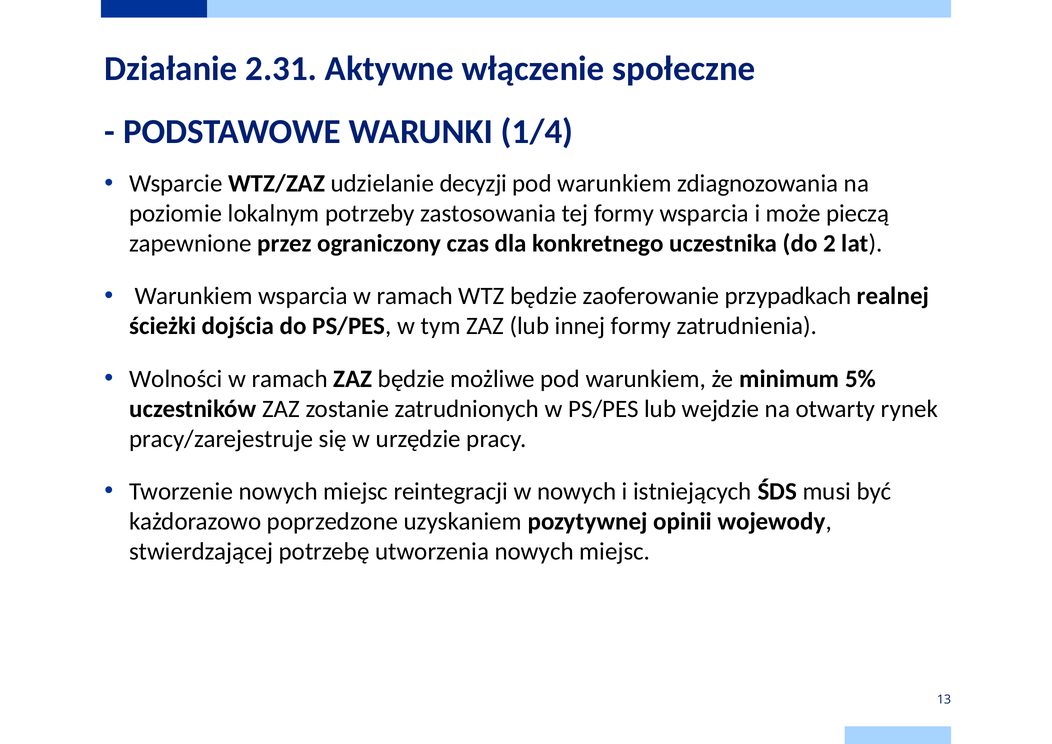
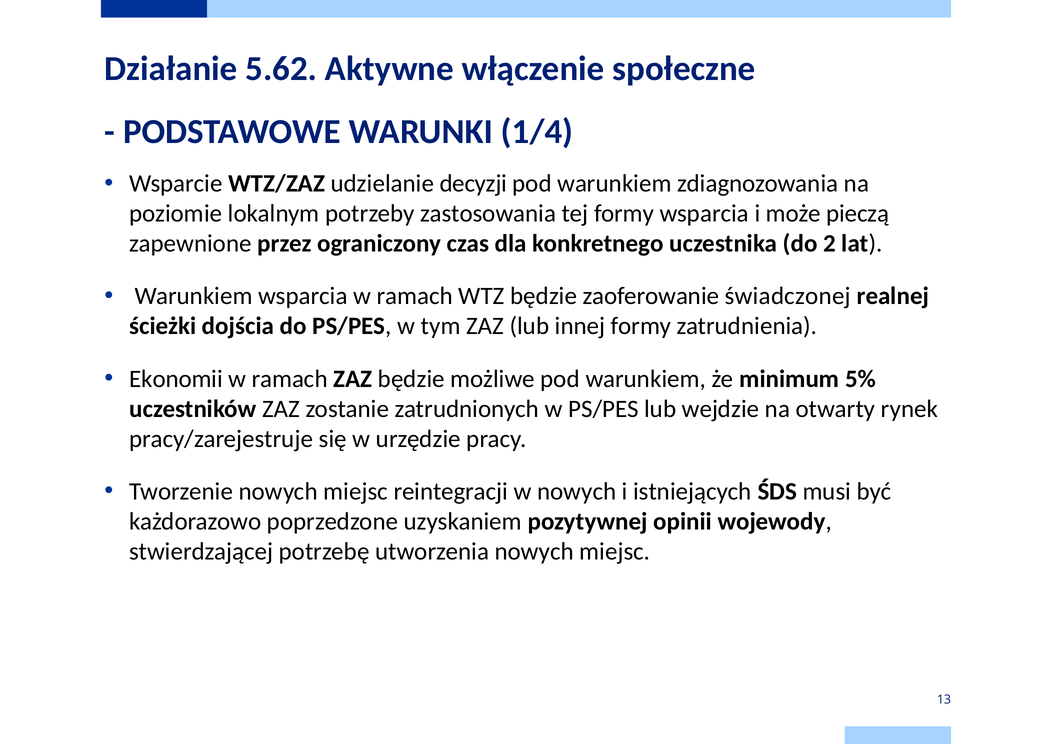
2.31: 2.31 -> 5.62 (281, 68)
przypadkach: przypadkach -> świadczonej (788, 296)
Wolności: Wolności -> Ekonomii (176, 379)
